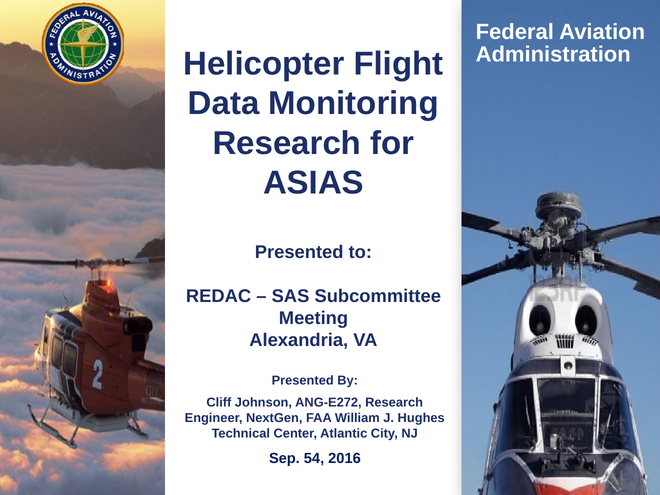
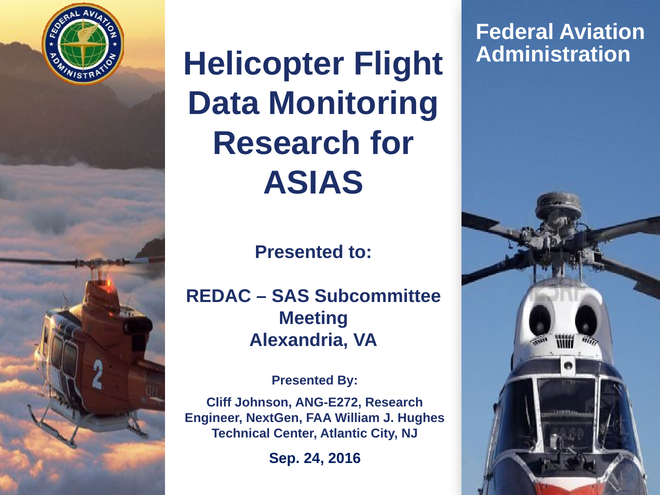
54: 54 -> 24 (314, 459)
